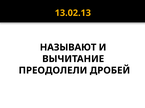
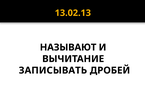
ПРЕОДОЛЕЛИ: ПРЕОДОЛЕЛИ -> ЗАПИСЫВАТЬ (53, 71)
